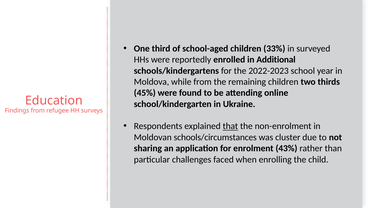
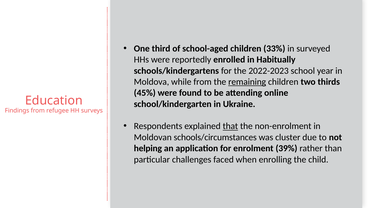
Additional: Additional -> Habitually (276, 60)
remaining underline: none -> present (247, 82)
sharing: sharing -> helping (148, 148)
43%: 43% -> 39% (286, 148)
